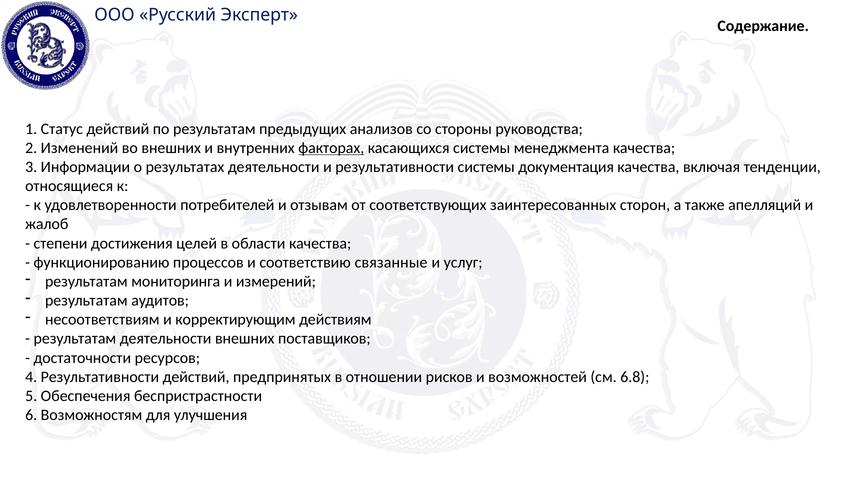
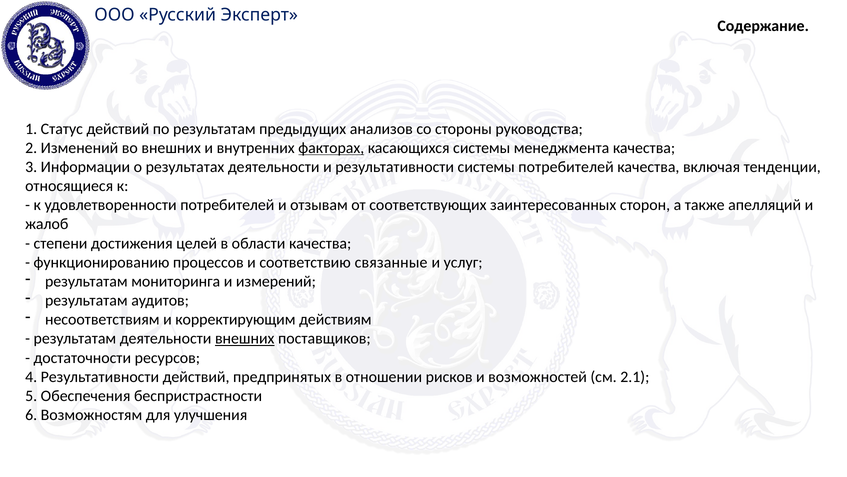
системы документация: документация -> потребителей (566, 167)
внешних underline: none -> present (245, 338)
6.8: 6.8 -> 2.1 (635, 376)
